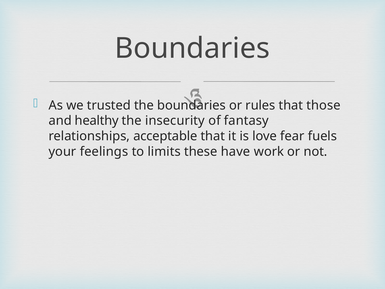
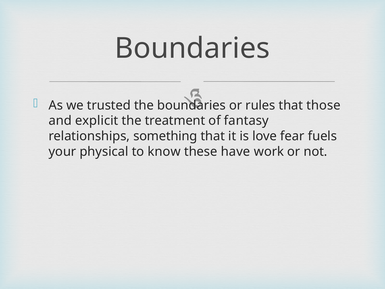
healthy: healthy -> explicit (97, 121)
insecurity: insecurity -> treatment (175, 121)
acceptable: acceptable -> something (165, 136)
feelings: feelings -> physical (104, 151)
limits: limits -> know (164, 151)
